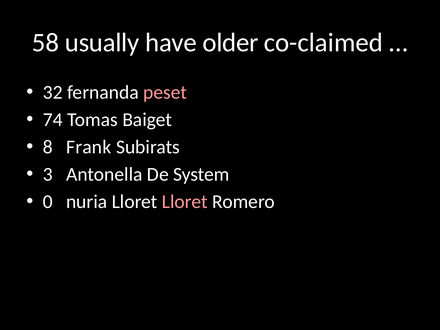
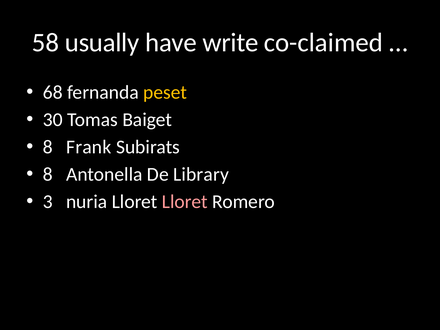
older: older -> write (231, 43)
32: 32 -> 68 (53, 92)
peset colour: pink -> yellow (165, 92)
74: 74 -> 30 (53, 120)
3: 3 -> 8 (48, 174)
System: System -> Library (201, 174)
0: 0 -> 3 (48, 202)
